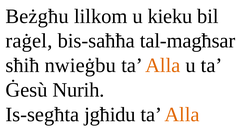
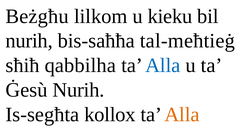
raġel: raġel -> nurih (29, 41)
tal-magħsar: tal-magħsar -> tal-meħtieġ (187, 41)
nwieġbu: nwieġbu -> qabbilha (80, 65)
Alla colour: orange -> blue (163, 65)
jgħidu: jgħidu -> kollox (110, 114)
